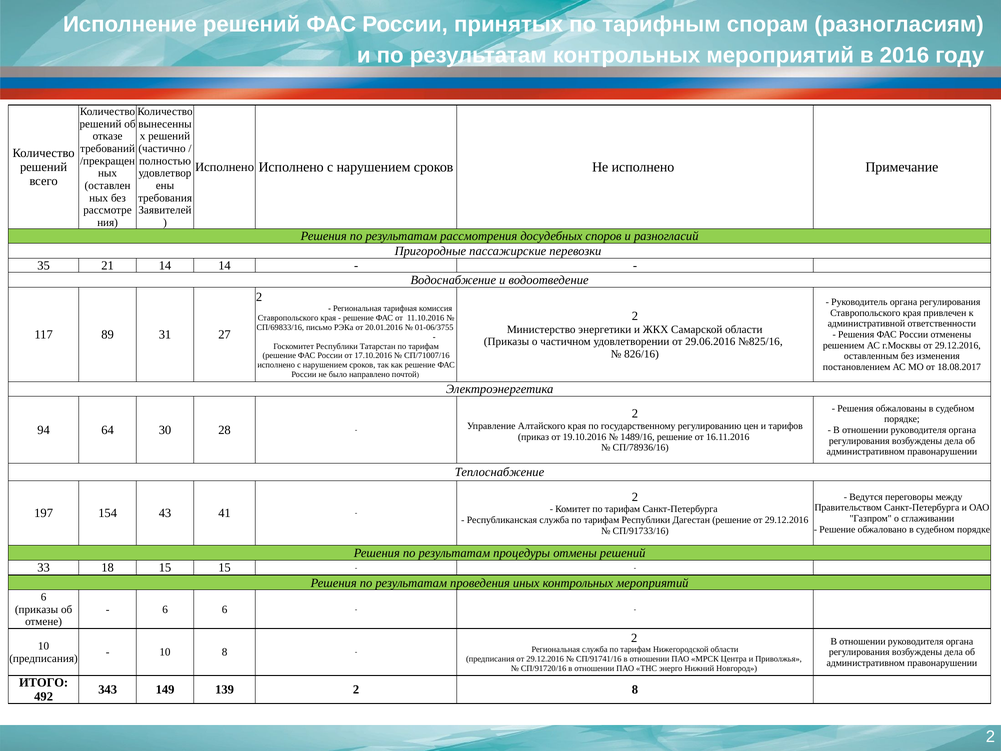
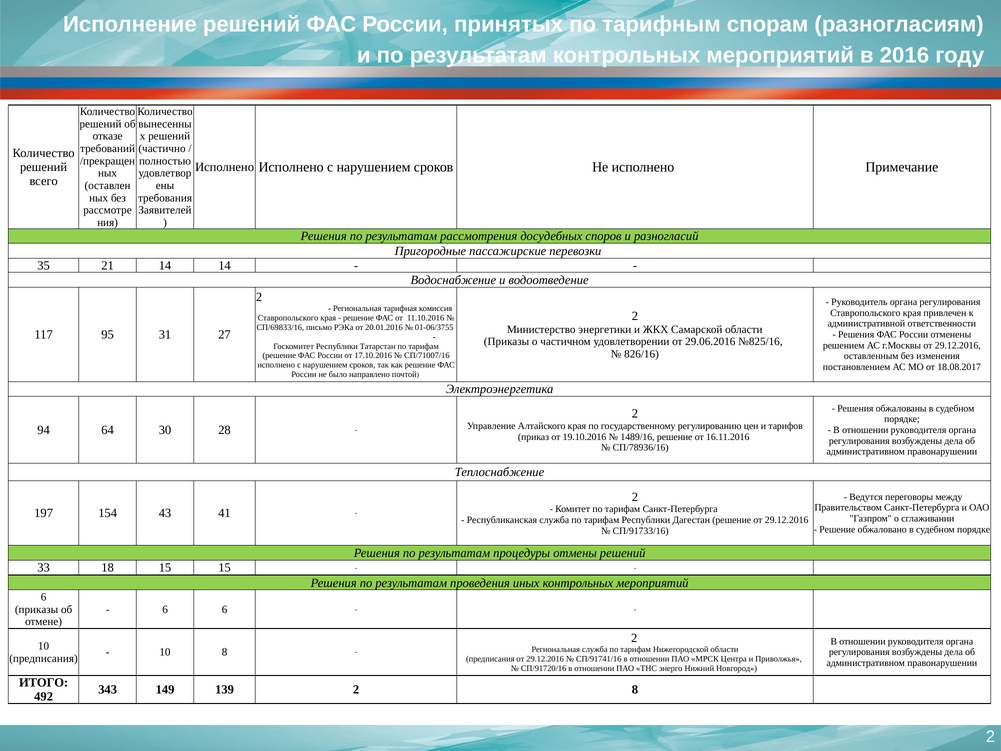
89: 89 -> 95 (108, 335)
